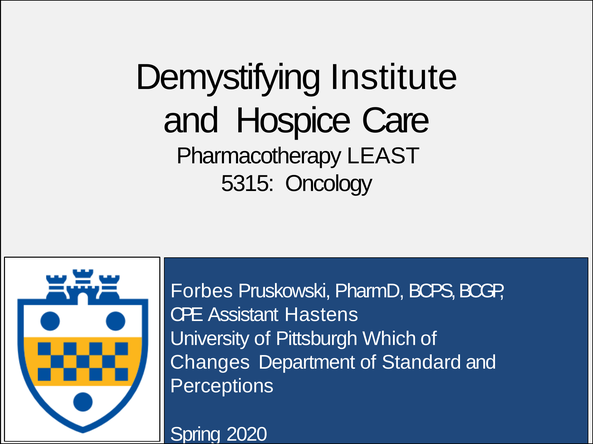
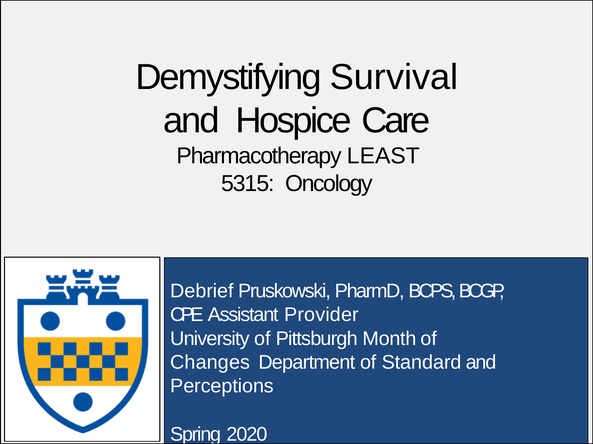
Institute: Institute -> Survival (394, 77)
Forbes: Forbes -> Debrief (202, 292)
Hastens: Hastens -> Provider (322, 315)
Which: Which -> Month (390, 339)
